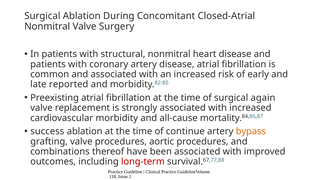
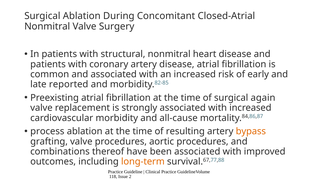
success: success -> process (47, 131)
continue: continue -> resulting (185, 131)
long-term colour: red -> orange (143, 161)
